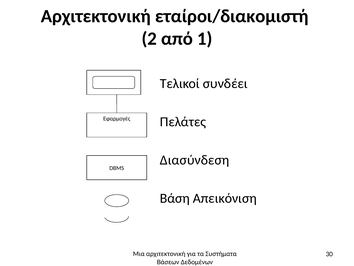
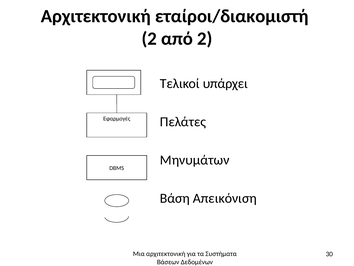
από 1: 1 -> 2 (205, 39)
συνδέει: συνδέει -> υπάρχει (225, 84)
Διασύνδεση: Διασύνδεση -> Μηνυμάτων (195, 160)
